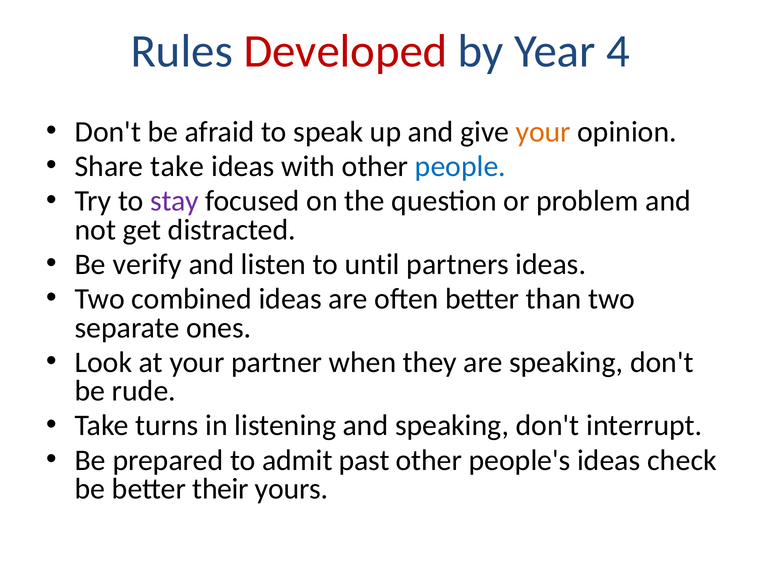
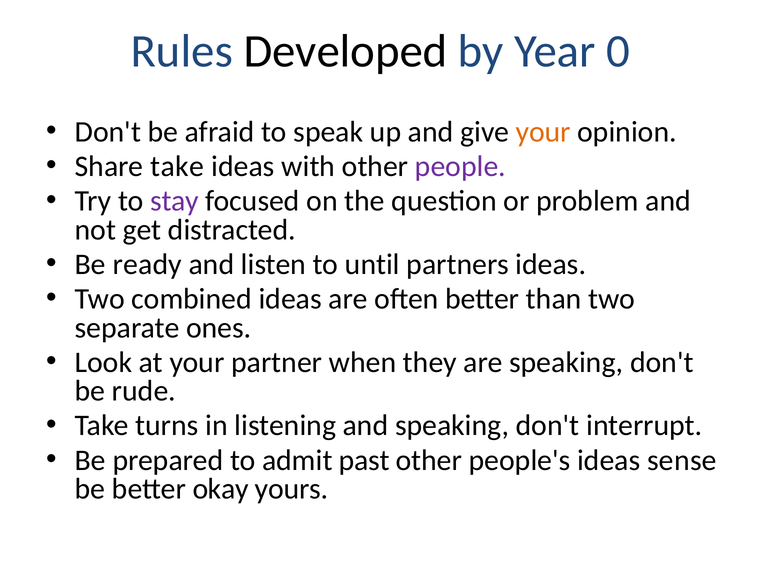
Developed colour: red -> black (345, 51)
4: 4 -> 0 (618, 51)
people colour: blue -> purple (460, 167)
verify: verify -> ready (147, 265)
check: check -> sense (682, 460)
their: their -> okay (221, 489)
